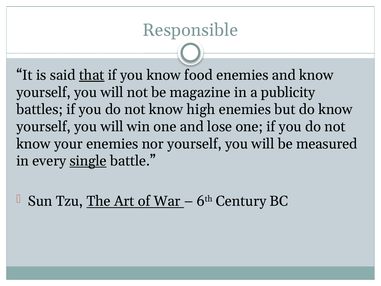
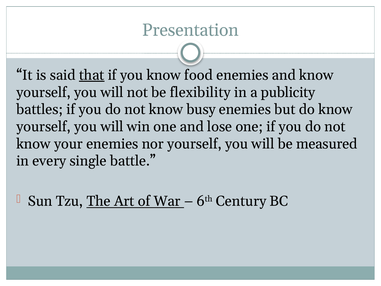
Responsible: Responsible -> Presentation (190, 30)
magazine: magazine -> flexibility (200, 92)
high: high -> busy (201, 109)
single underline: present -> none (88, 161)
